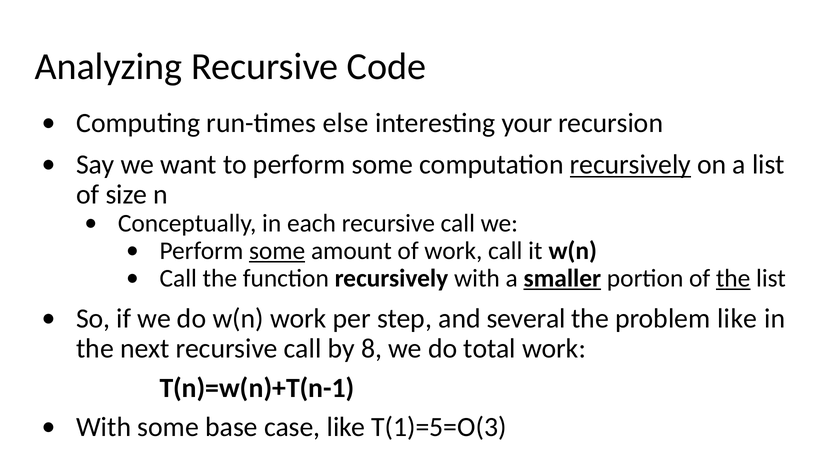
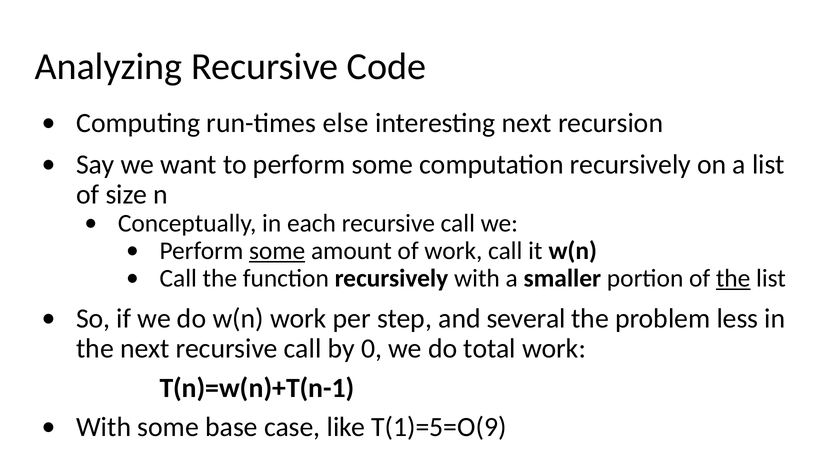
interesting your: your -> next (527, 123)
recursively underline: present -> none (630, 164)
smaller underline: present -> none (562, 278)
problem like: like -> less (737, 318)
8: 8 -> 0 (372, 348)
T(1)=5=O(3: T(1)=5=O(3 -> T(1)=5=O(9 (439, 427)
